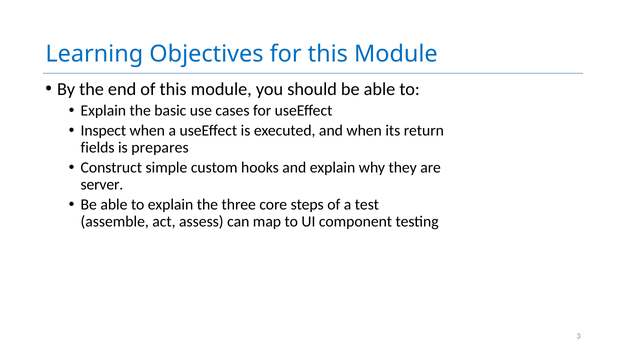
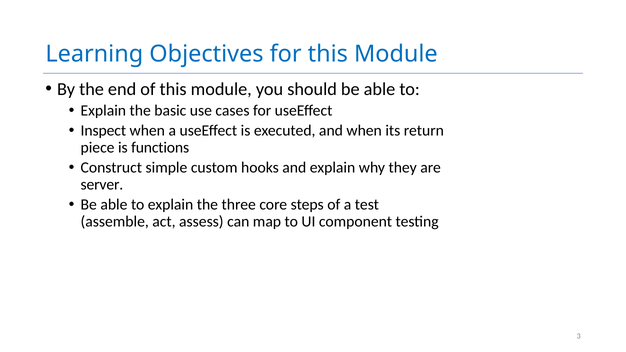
fields: fields -> piece (98, 148)
prepares: prepares -> functions (160, 148)
